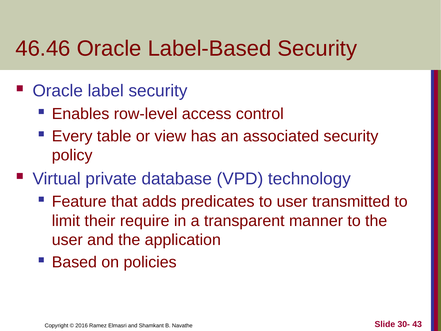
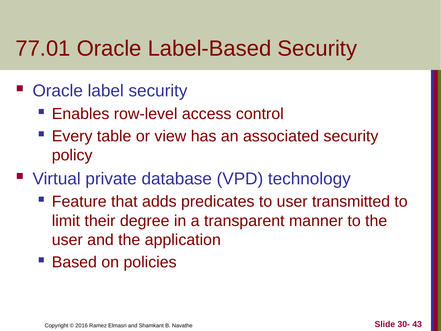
46.46: 46.46 -> 77.01 (43, 49)
require: require -> degree (145, 221)
